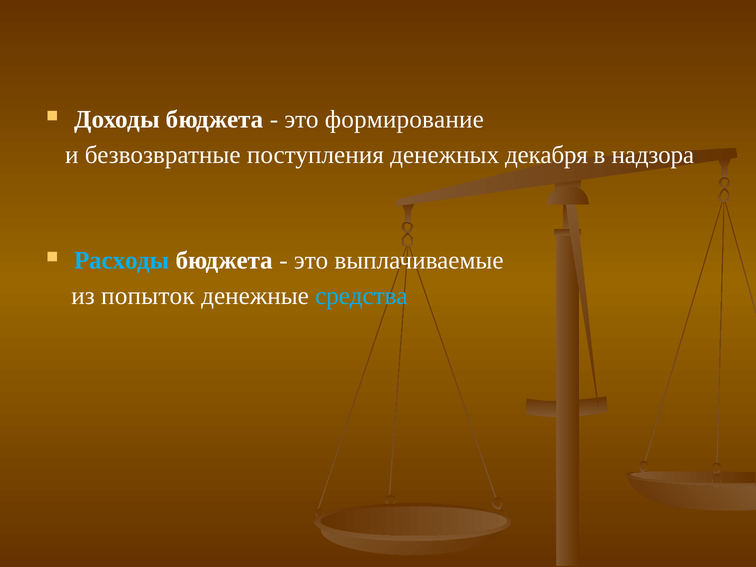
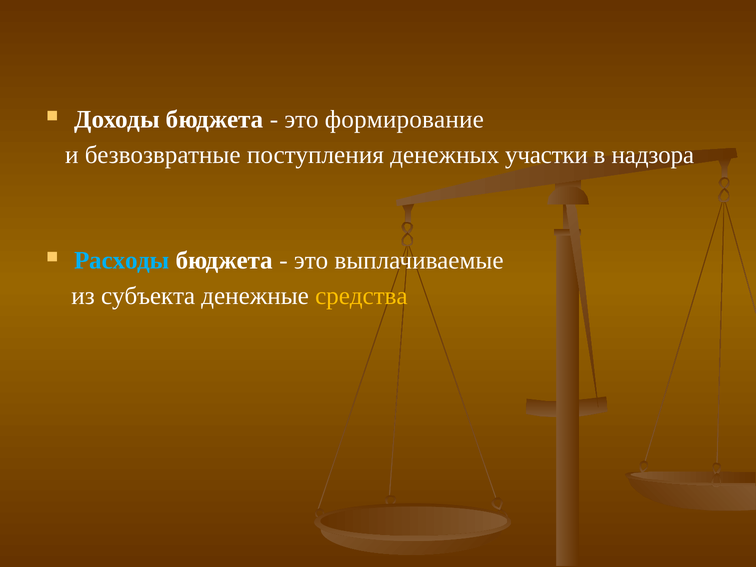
декабря: декабря -> участки (546, 155)
попыток: попыток -> субъекта (148, 296)
средства colour: light blue -> yellow (361, 296)
